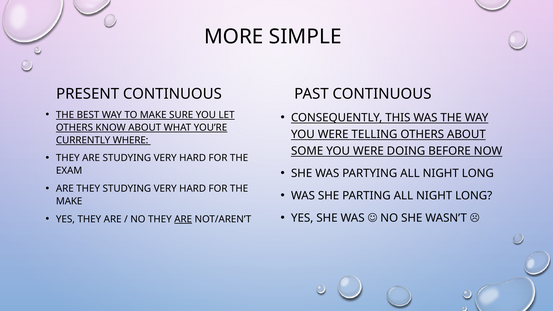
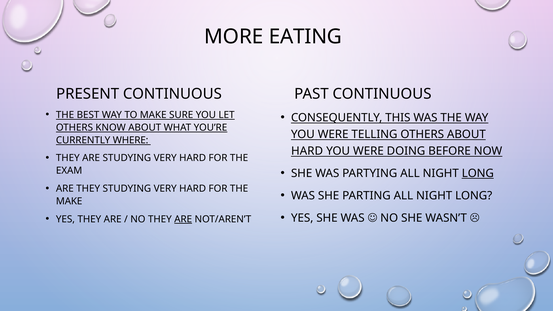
SIMPLE: SIMPLE -> EATING (305, 37)
SOME: SOME -> HARD (307, 151)
LONG underline: none -> present (478, 173)
